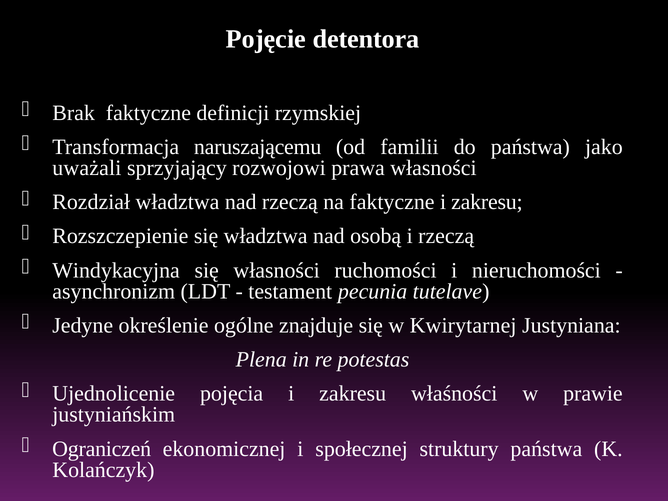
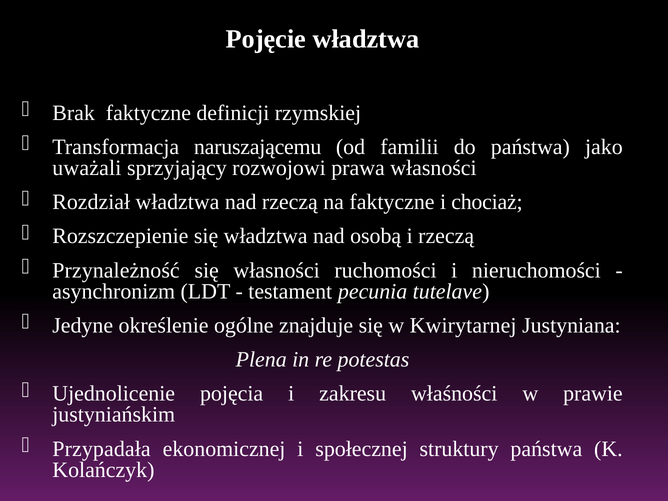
Pojęcie detentora: detentora -> władztwa (366, 39)
faktyczne i zakresu: zakresu -> chociaż (487, 202)
Windykacyjna: Windykacyjna -> Przynależność (116, 270)
Ograniczeń: Ograniczeń -> Przypadała (102, 449)
